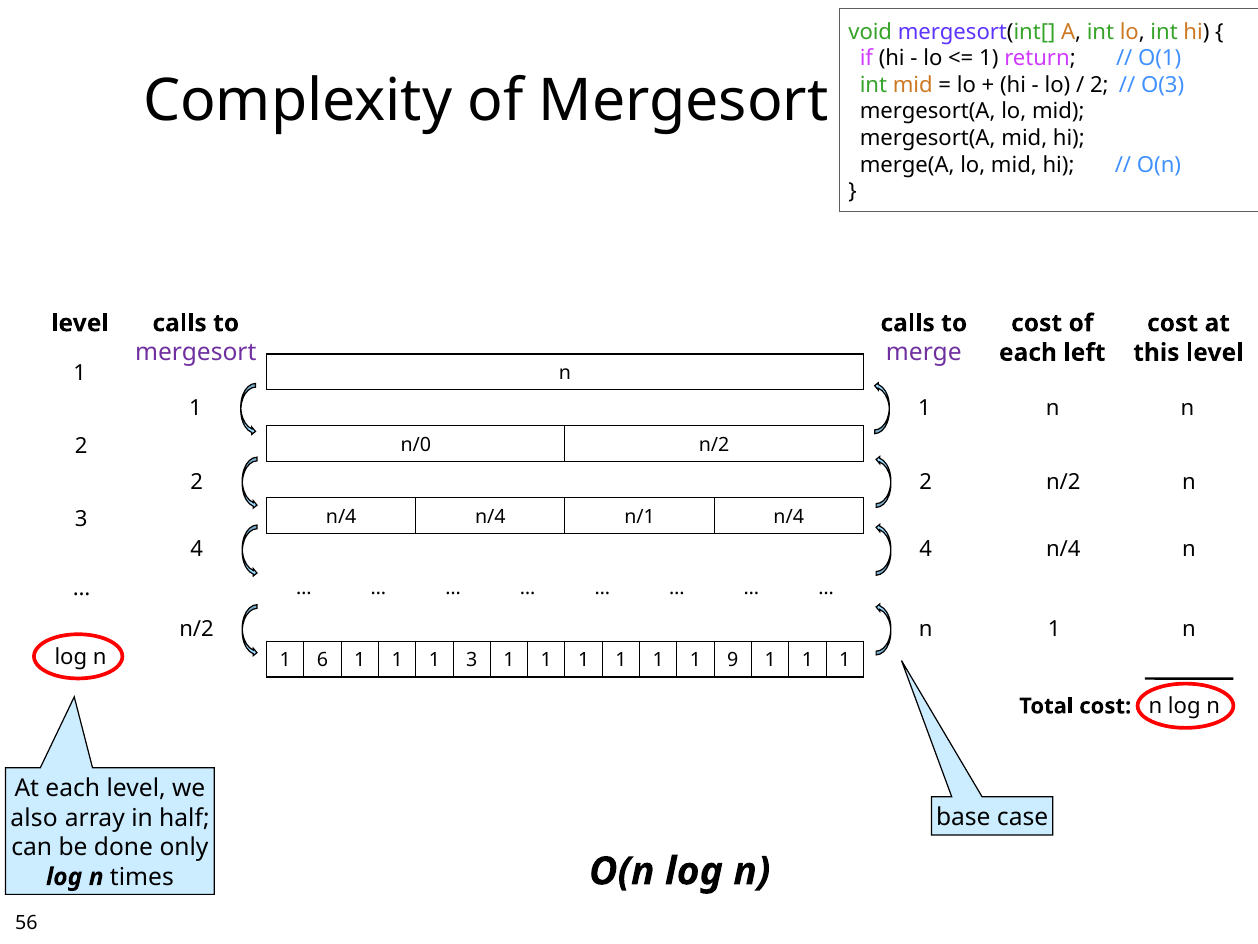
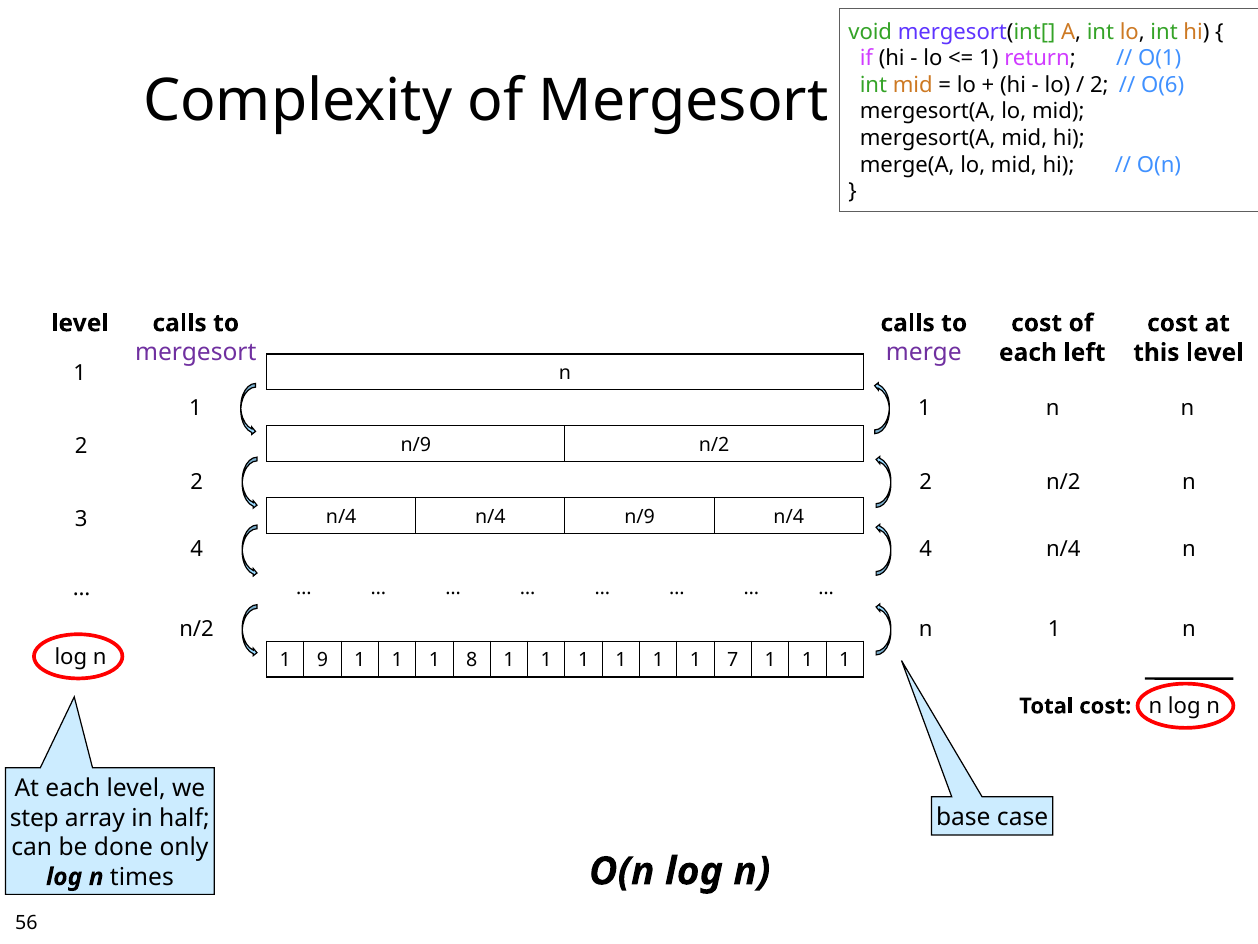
O(3: O(3 -> O(6 (1163, 85)
n/0: n/0 -> n/9 (416, 445)
n/4 n/1: n/1 -> n/9 (640, 516)
6: 6 -> 9 (323, 660)
1 3: 3 -> 8 (472, 660)
9: 9 -> 7 (733, 660)
also: also -> step (34, 818)
